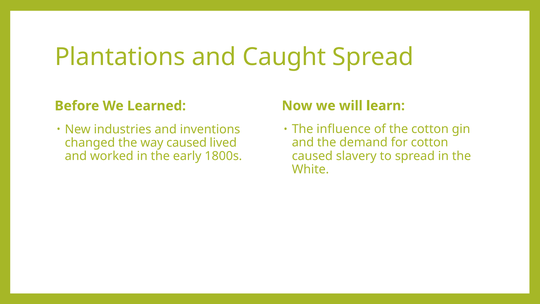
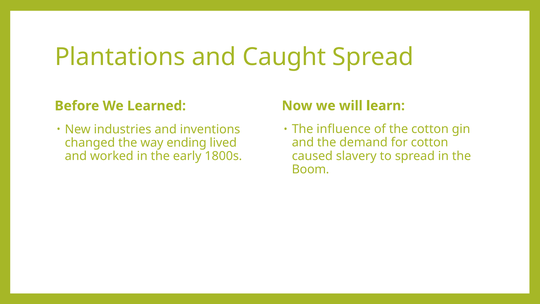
way caused: caused -> ending (187, 143)
White: White -> Boom (311, 169)
